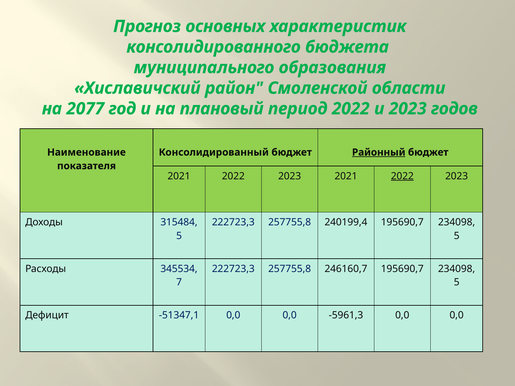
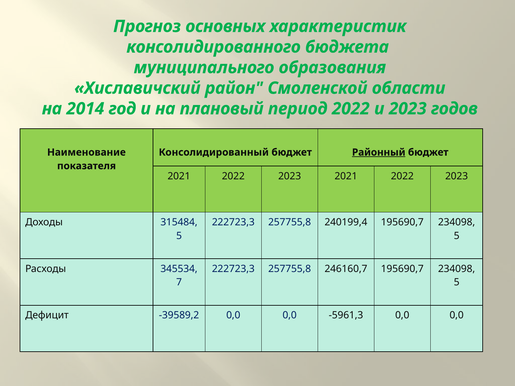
2077: 2077 -> 2014 (85, 109)
2022 underline: present -> none (402, 176)
-51347,1: -51347,1 -> -39589,2 (179, 315)
